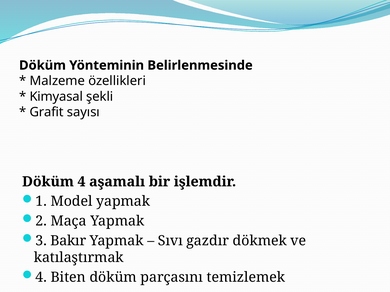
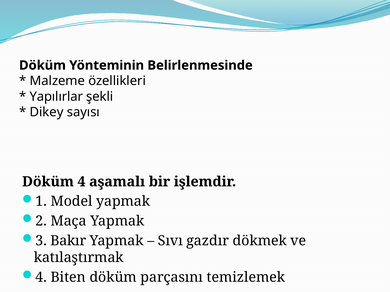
Kimyasal: Kimyasal -> Yapılırlar (56, 97)
Grafit: Grafit -> Dikey (47, 112)
